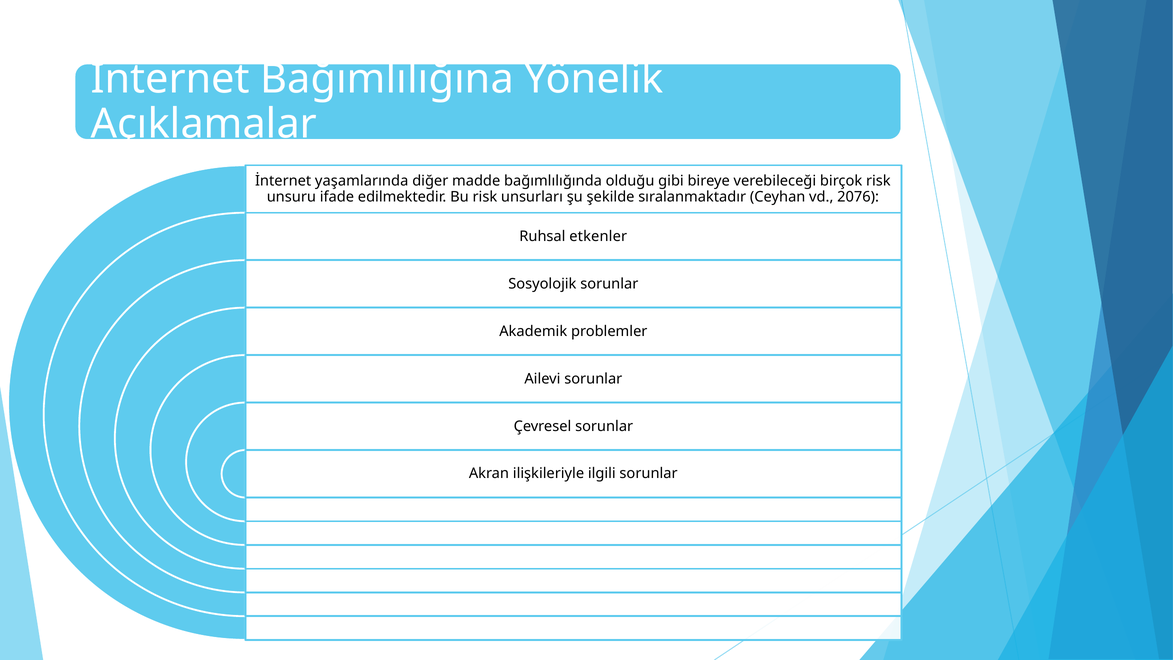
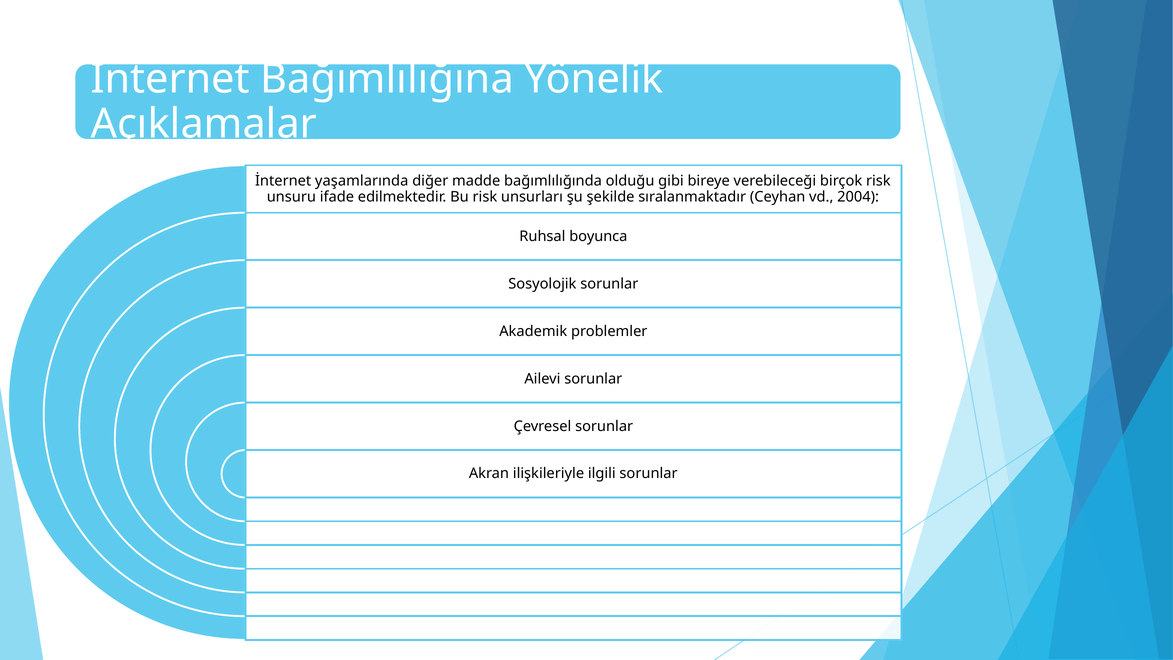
2076: 2076 -> 2004 (858, 197)
etkenler: etkenler -> boyunca (598, 236)
